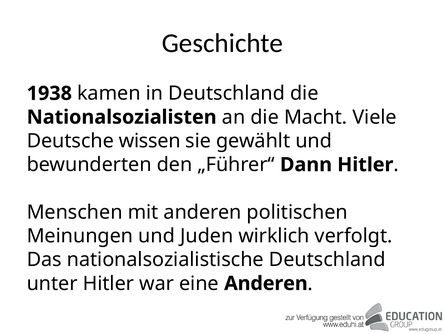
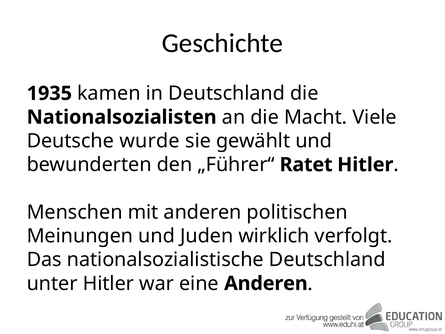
1938: 1938 -> 1935 (49, 93)
wissen: wissen -> wurde (150, 141)
Dann: Dann -> Ratet (306, 165)
